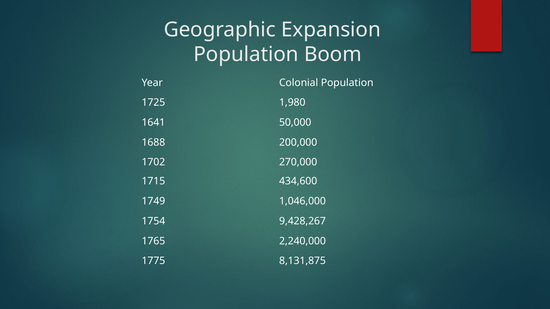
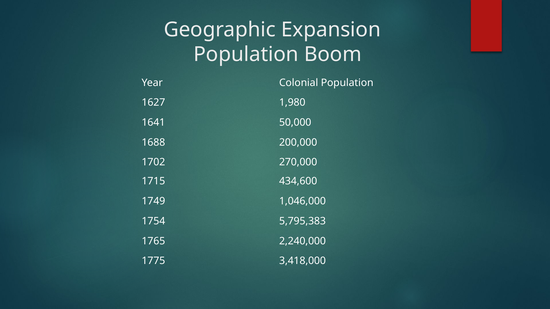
1725: 1725 -> 1627 (153, 103)
9,428,267: 9,428,267 -> 5,795,383 (302, 221)
8,131,875: 8,131,875 -> 3,418,000 (302, 261)
